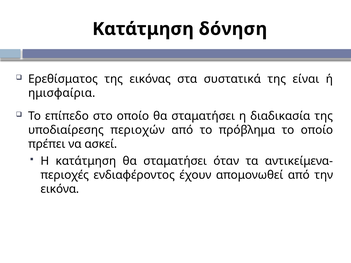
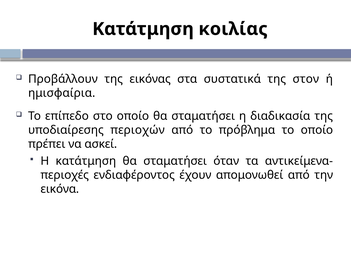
δόνηση: δόνηση -> κοιλίας (233, 29)
Ερεθίσματος: Ερεθίσματος -> Προβάλλουν (63, 79)
είναι: είναι -> στον (306, 79)
